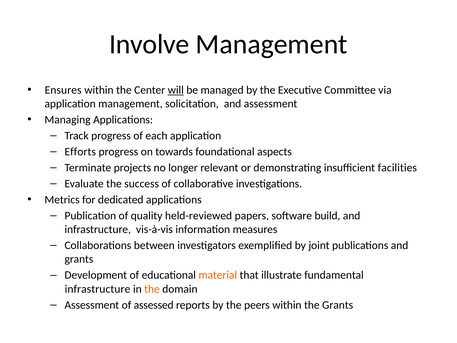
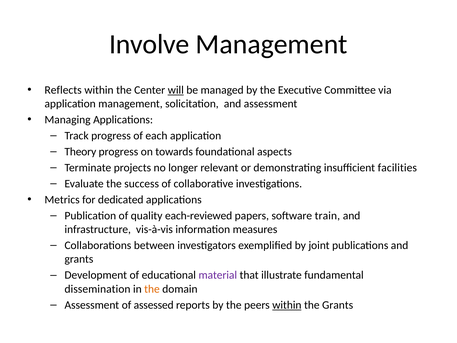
Ensures: Ensures -> Reflects (63, 90)
Efforts: Efforts -> Theory (80, 152)
held-reviewed: held-reviewed -> each-reviewed (199, 216)
build: build -> train (327, 216)
material colour: orange -> purple (218, 275)
infrastructure: infrastructure -> dissemination (97, 289)
within underline: none -> present (287, 305)
